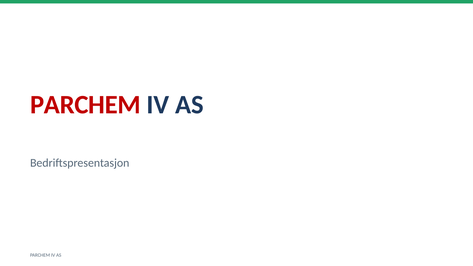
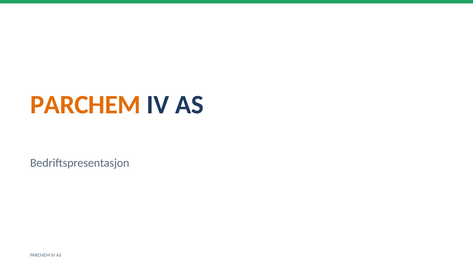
PARCHEM colour: red -> orange (85, 105)
